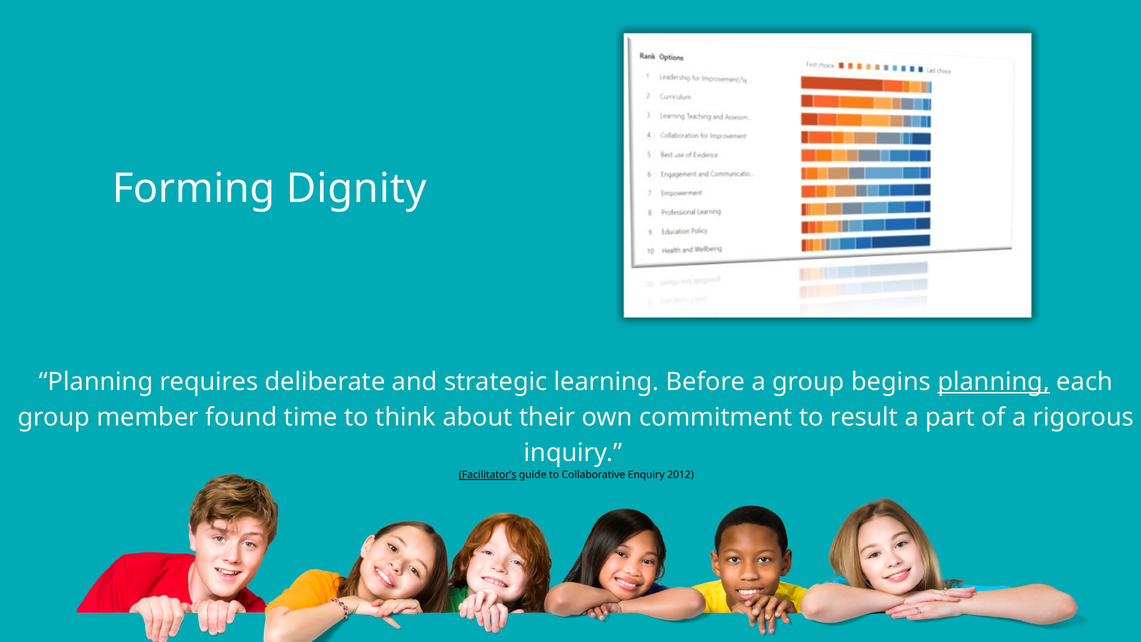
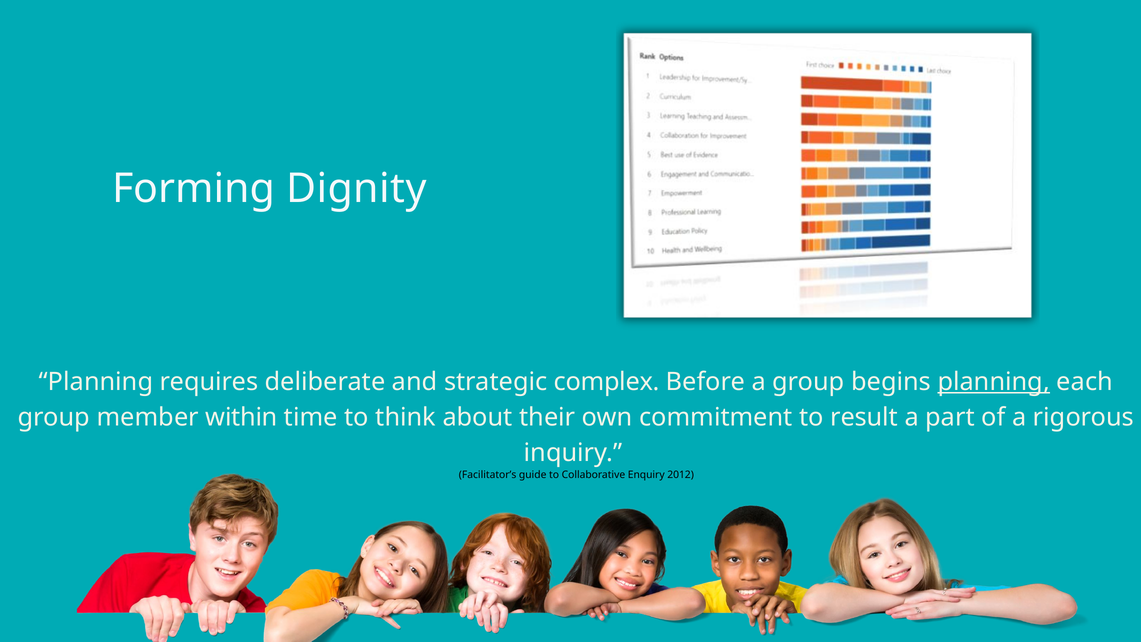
learning: learning -> complex (607, 382)
found: found -> within (242, 417)
Facilitator’s underline: present -> none (488, 475)
